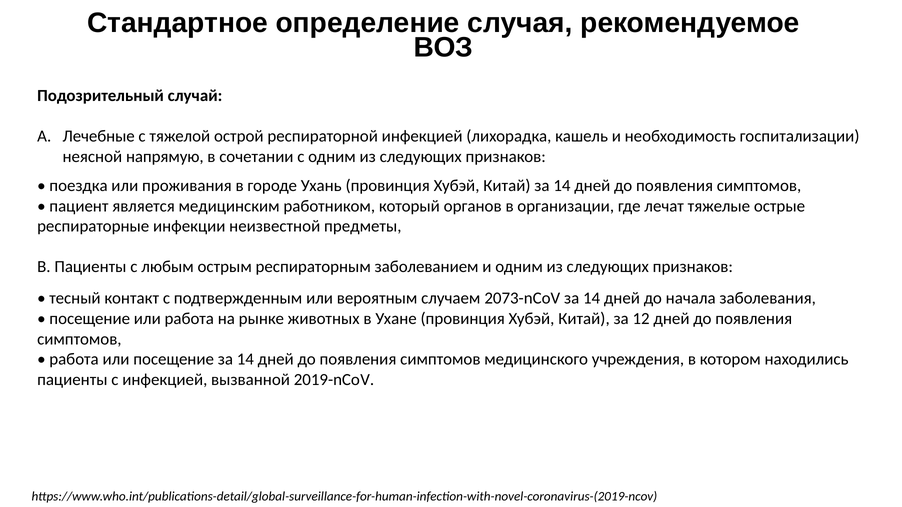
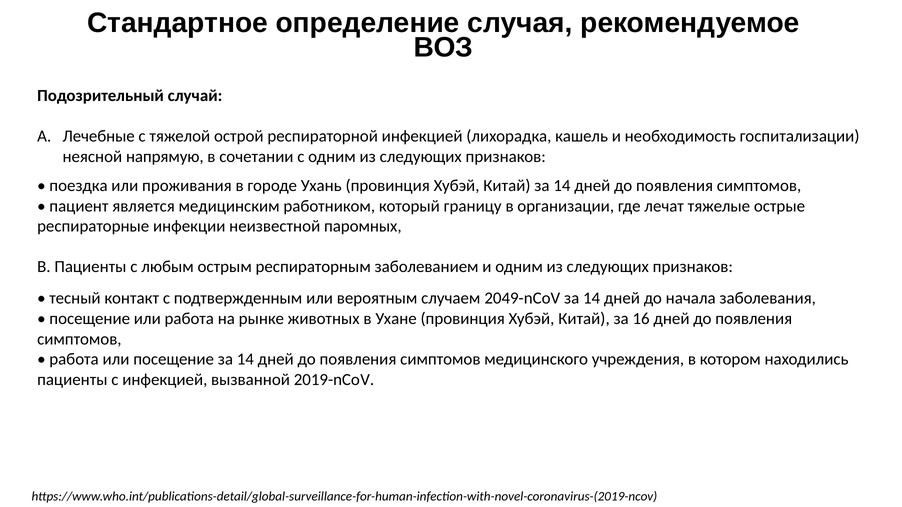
органов: органов -> границу (473, 206)
предметы: предметы -> паромных (363, 226)
2073-nCoV: 2073-nCoV -> 2049-nCoV (522, 299)
12: 12 -> 16 (641, 319)
